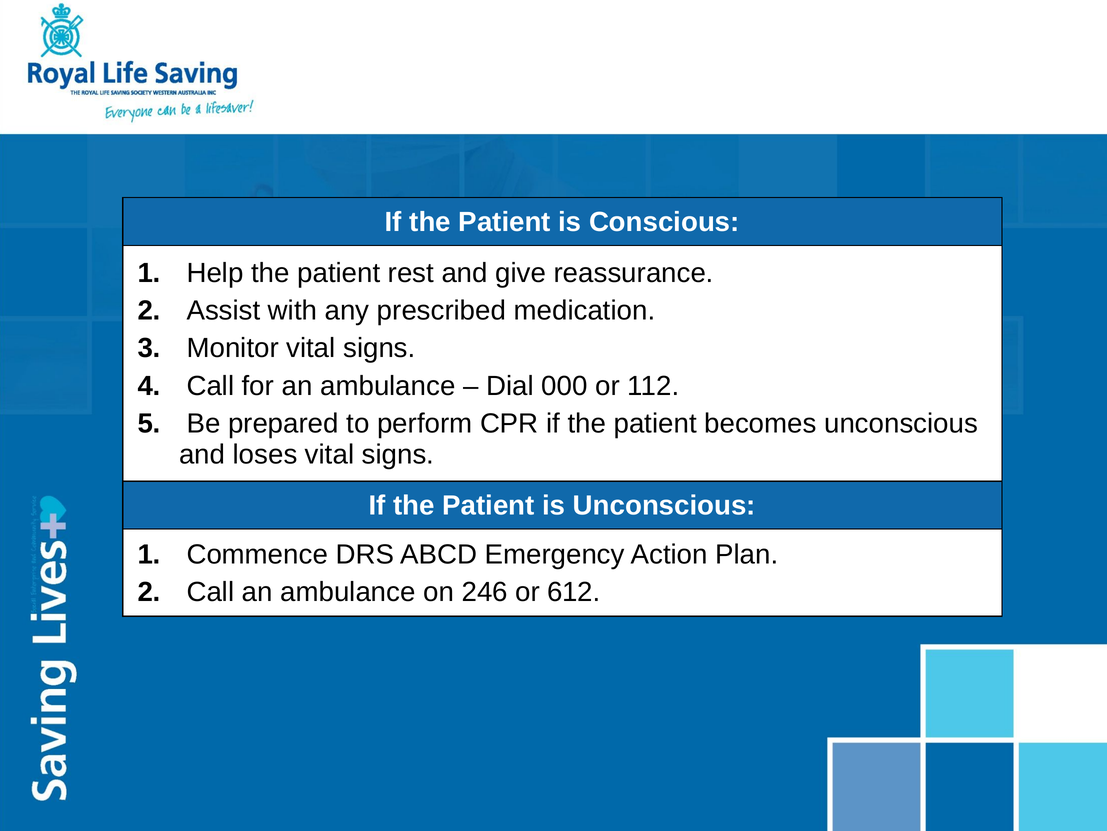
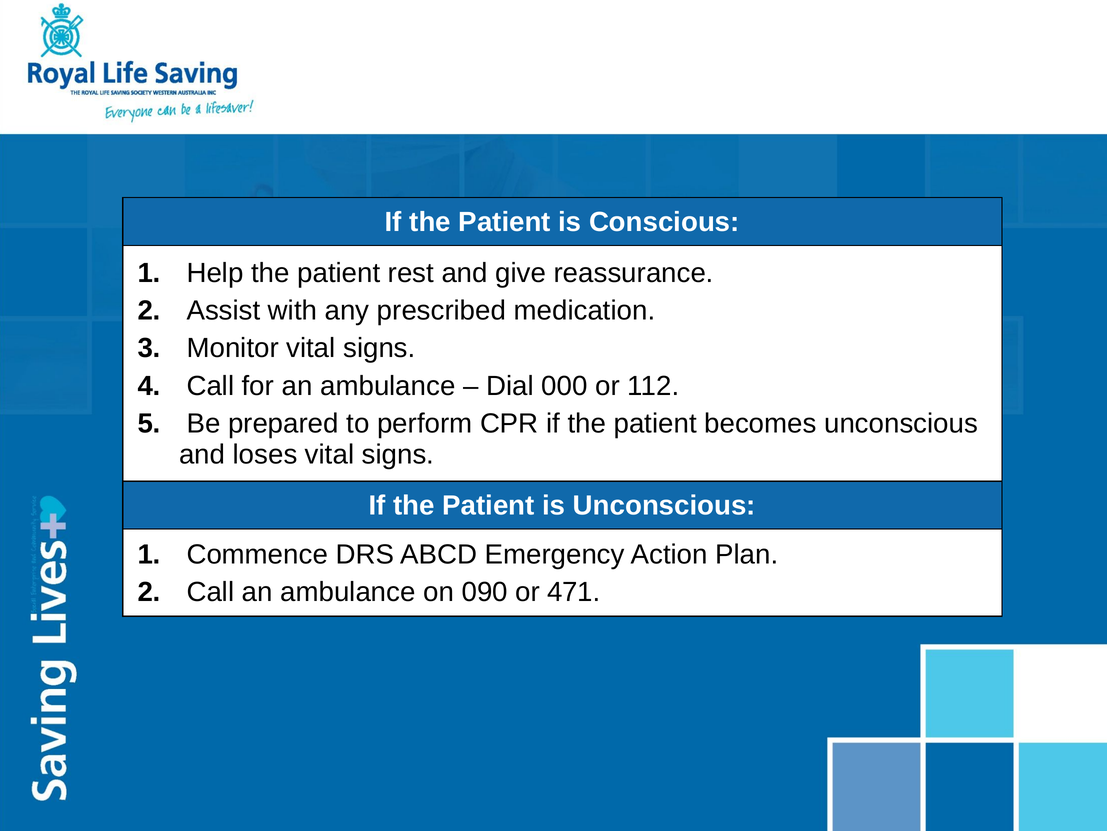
246: 246 -> 090 (485, 591)
612: 612 -> 471 (574, 591)
